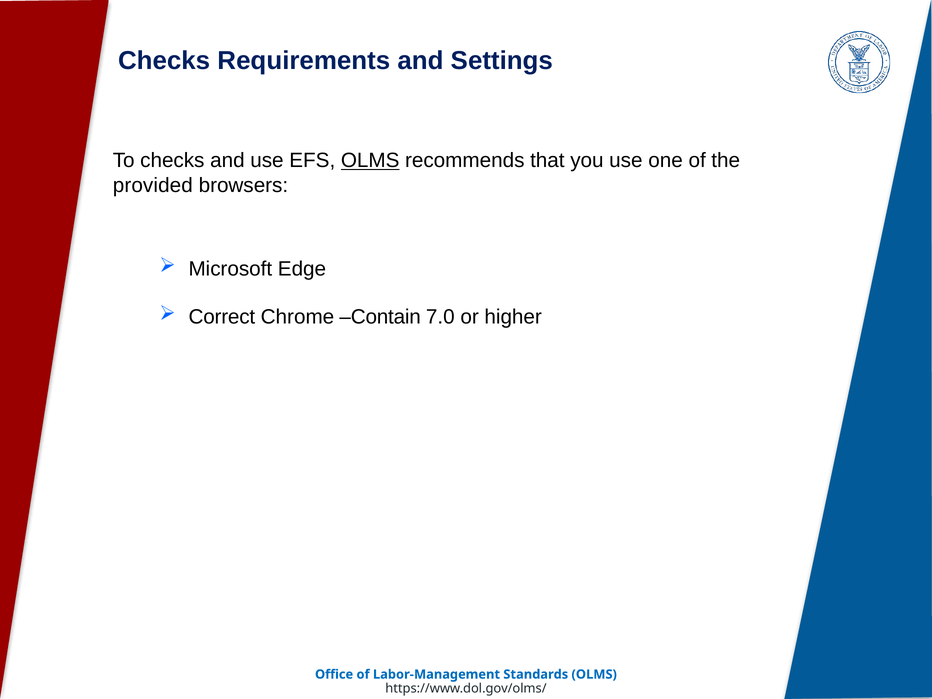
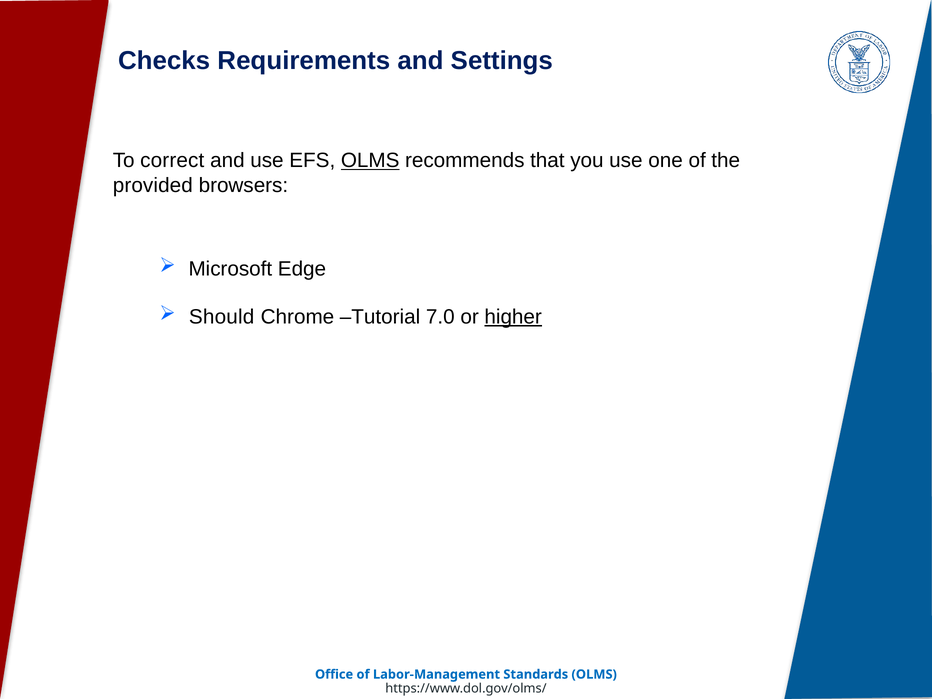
To checks: checks -> correct (172, 161)
Correct: Correct -> Should (222, 317)
Contain: Contain -> Tutorial (380, 317)
higher underline: none -> present (513, 317)
